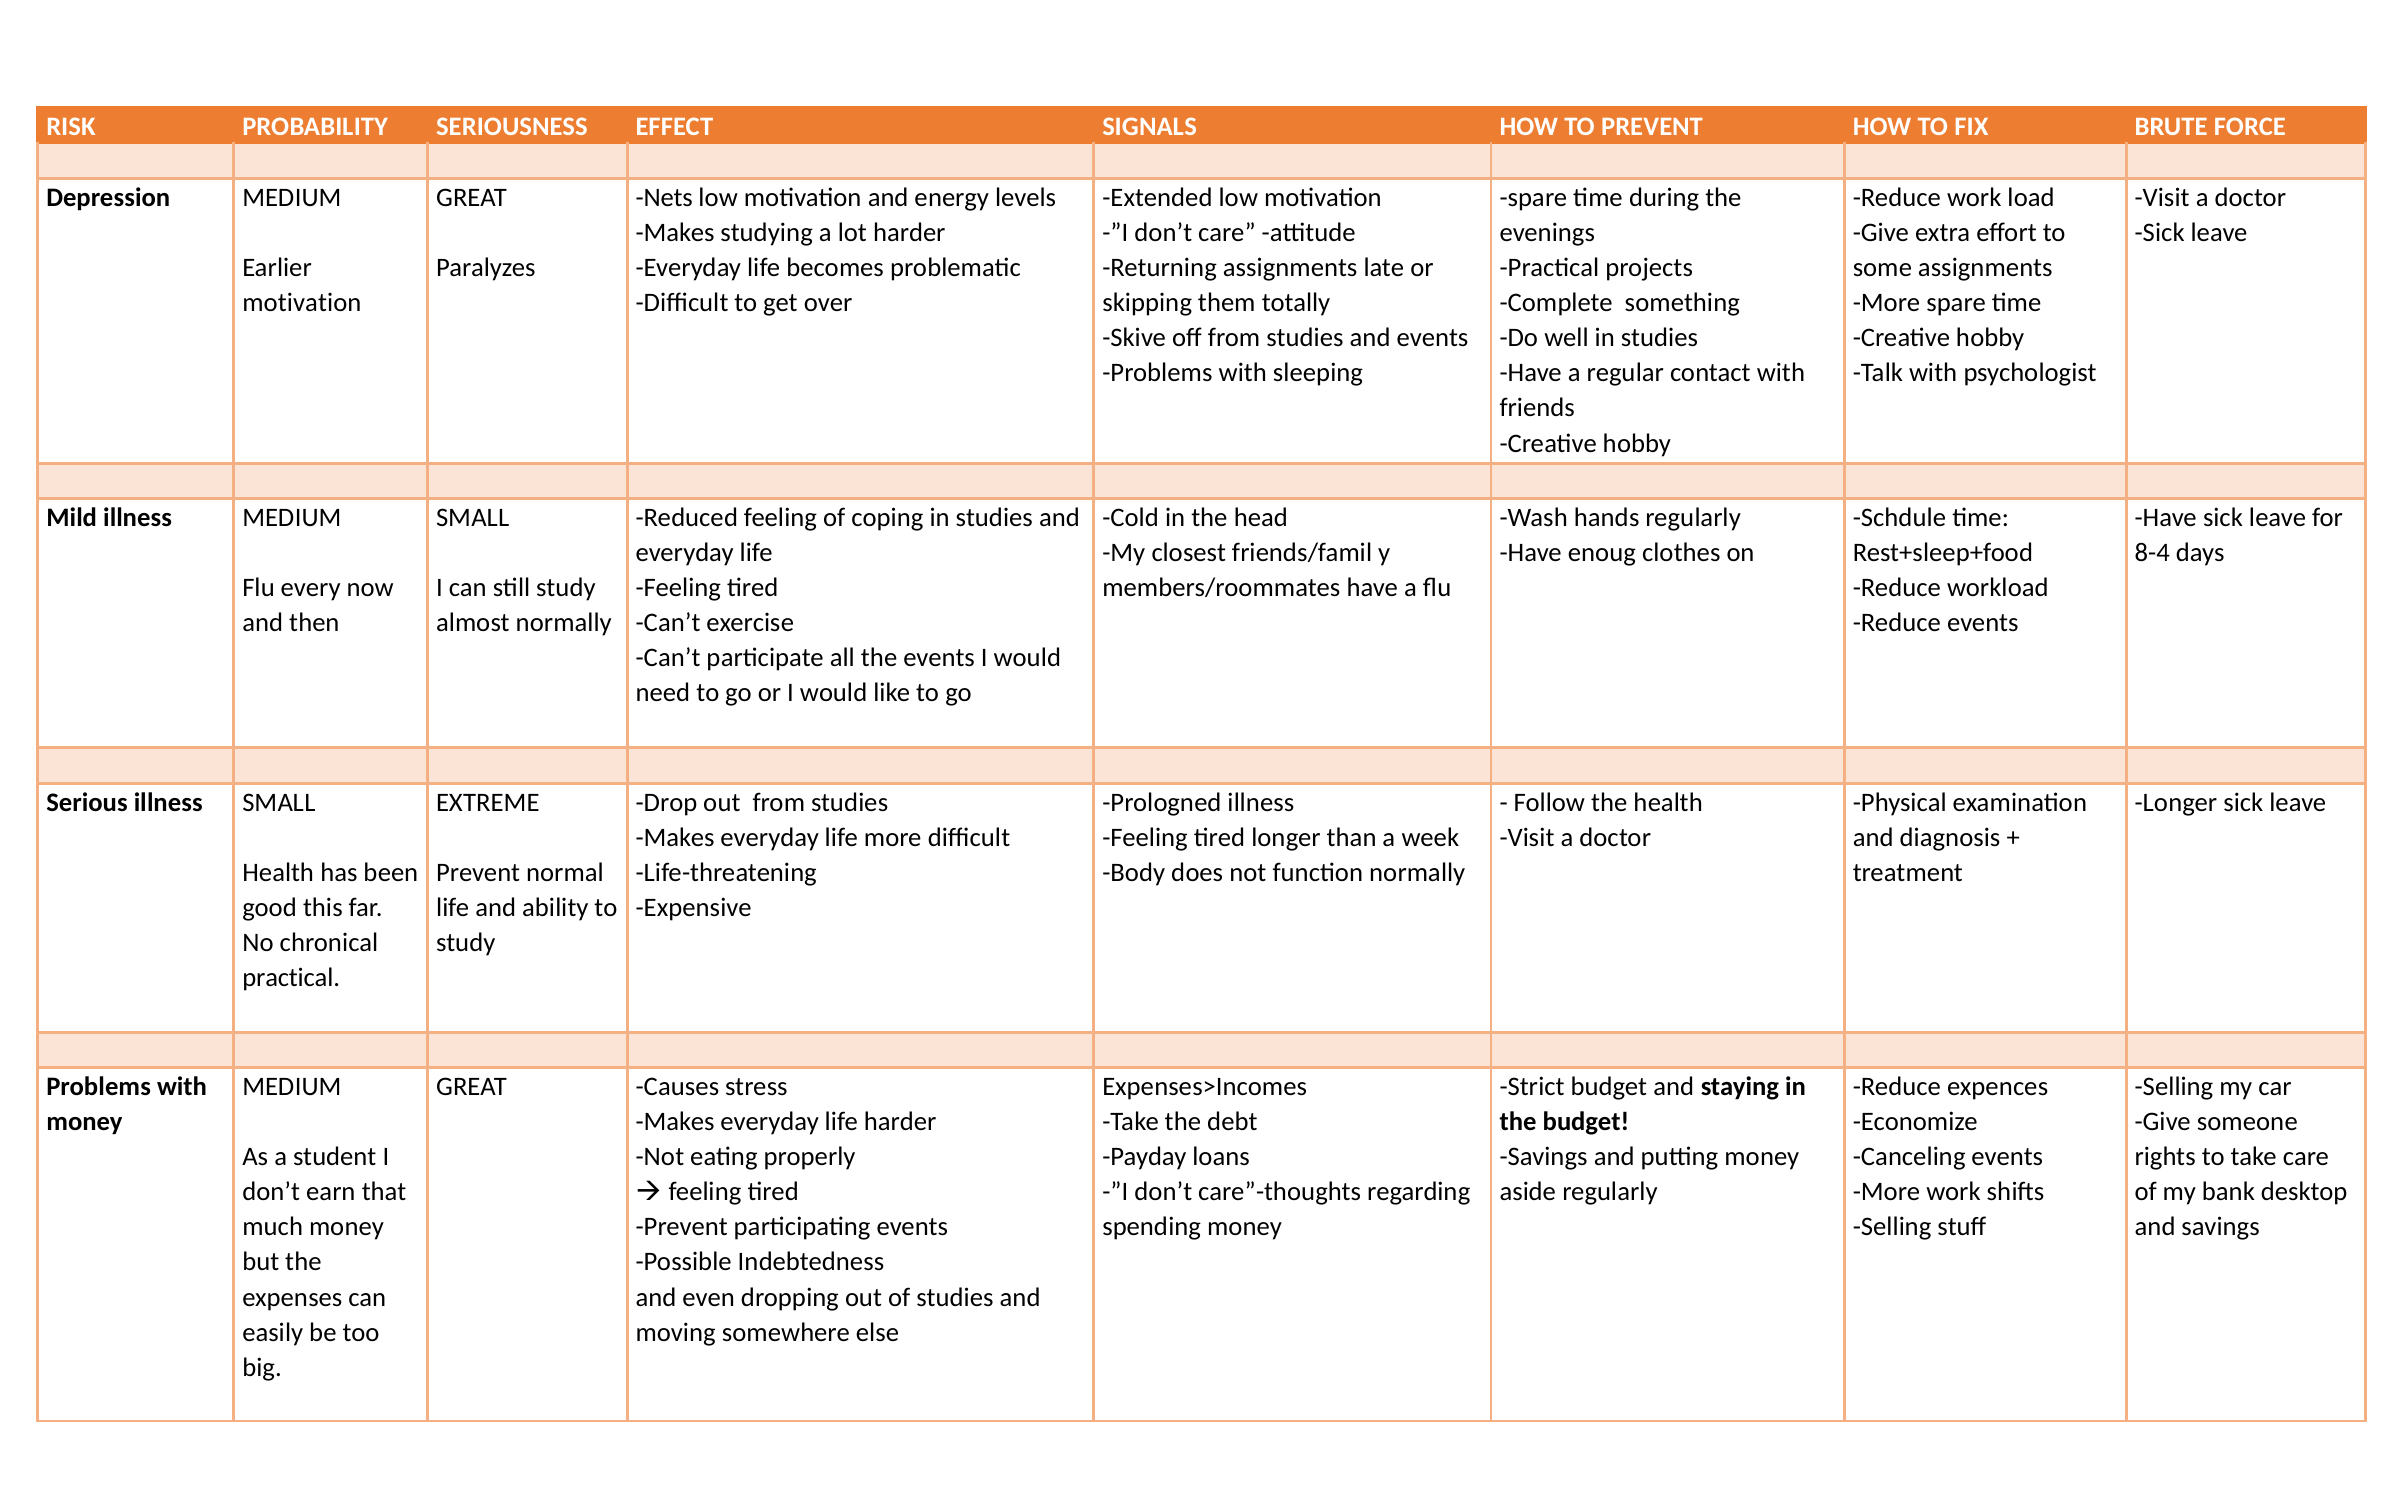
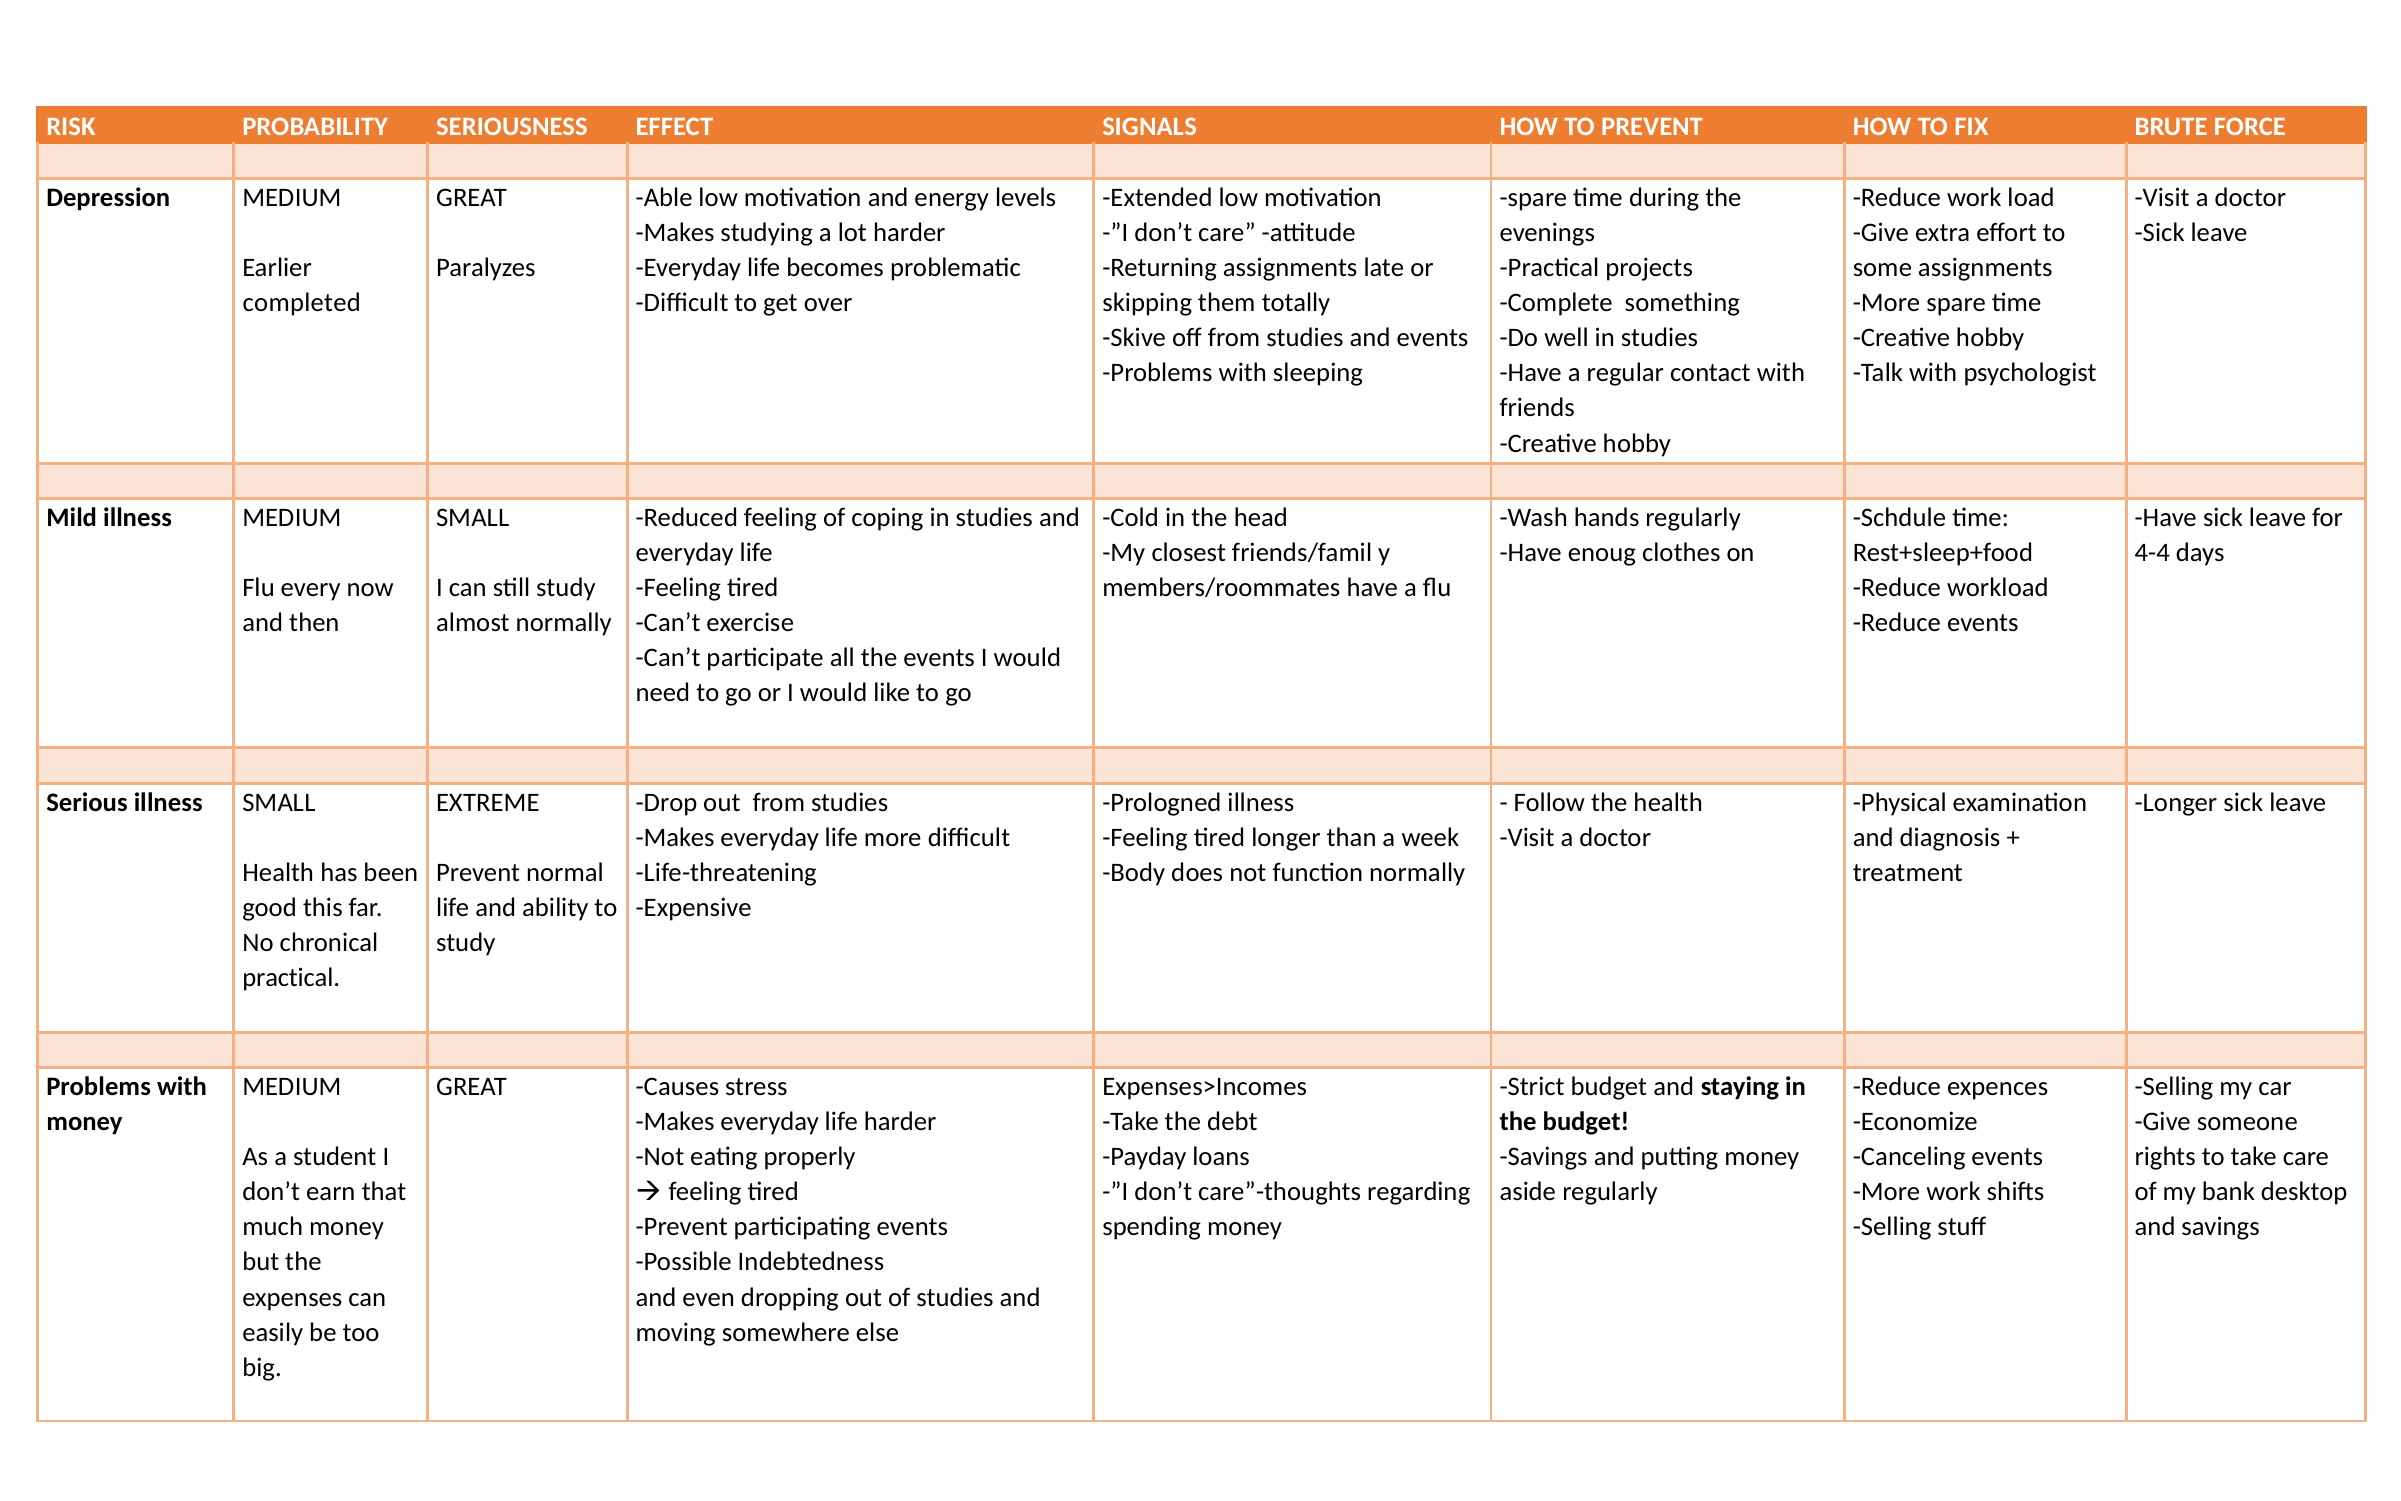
Nets: Nets -> Able (664, 198)
motivation: motivation -> completed (302, 303)
8-4: 8-4 -> 4-4 (2152, 553)
